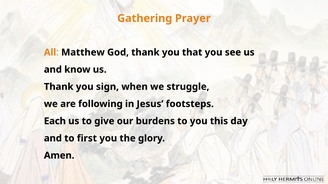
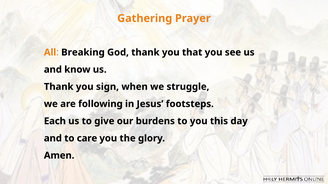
Matthew: Matthew -> Breaking (83, 52)
first: first -> care (87, 139)
